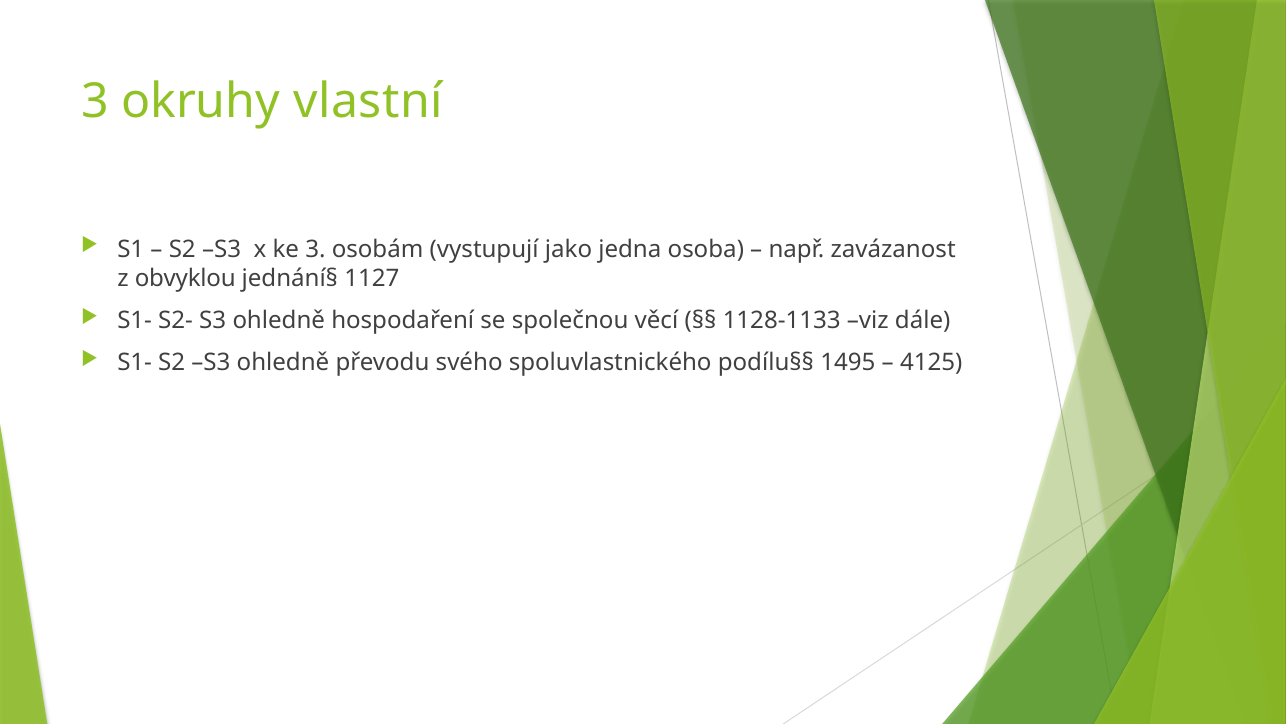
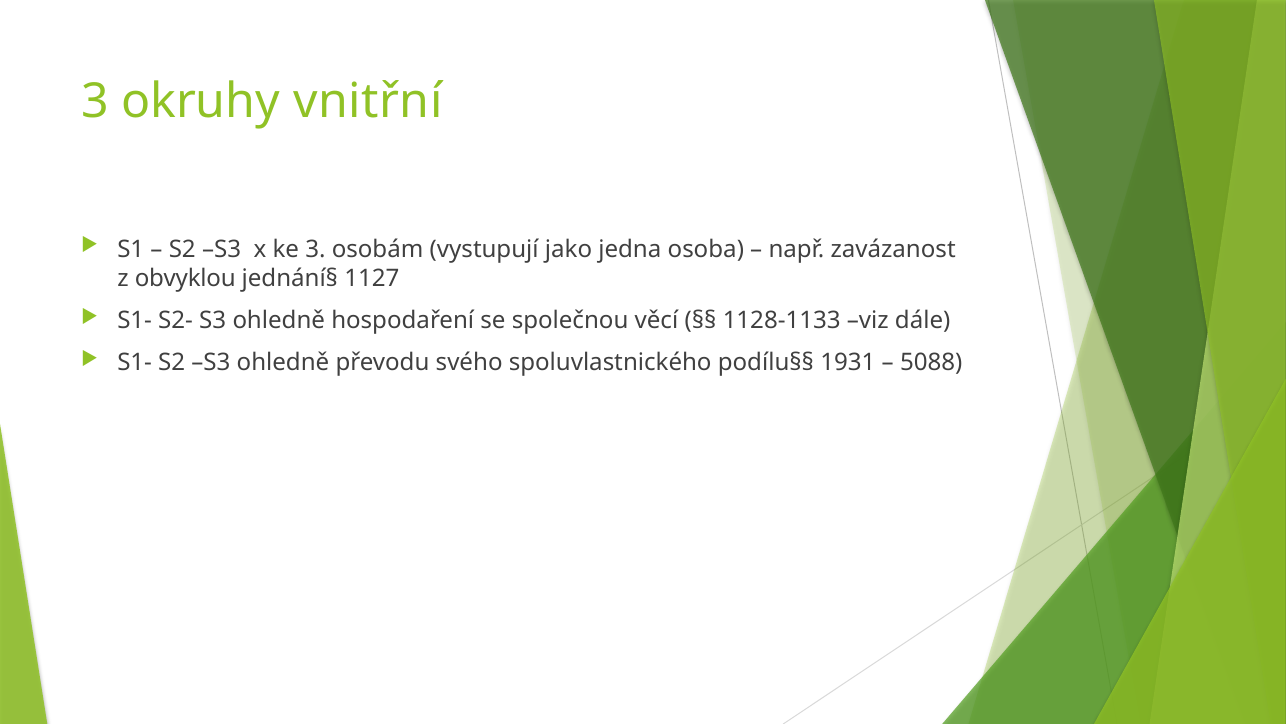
vlastní: vlastní -> vnitřní (368, 101)
1495: 1495 -> 1931 (848, 362)
4125: 4125 -> 5088 (931, 362)
